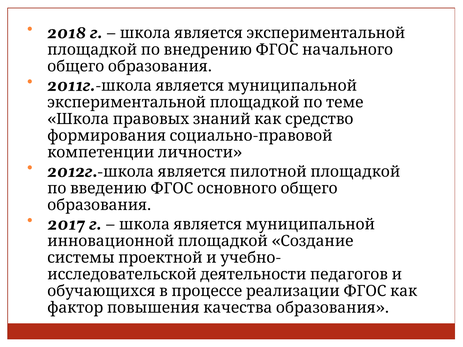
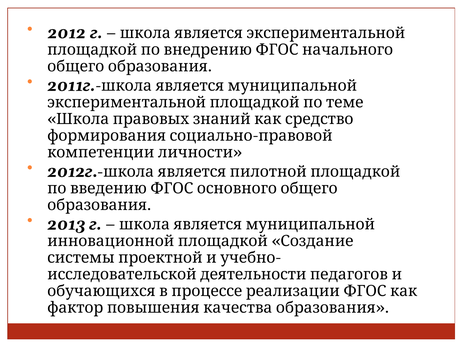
2018: 2018 -> 2012 (67, 33)
2017: 2017 -> 2013 (66, 225)
